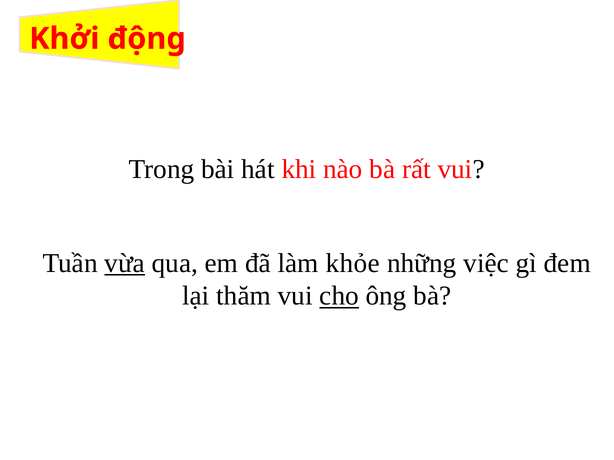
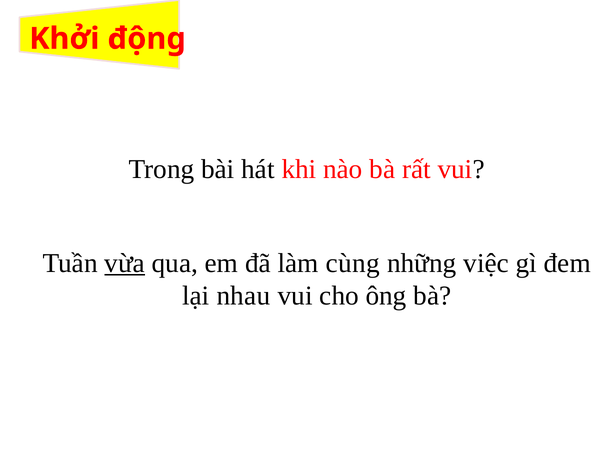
khỏe: khỏe -> cùng (353, 263)
thăm: thăm -> nhau (243, 296)
cho underline: present -> none (339, 296)
